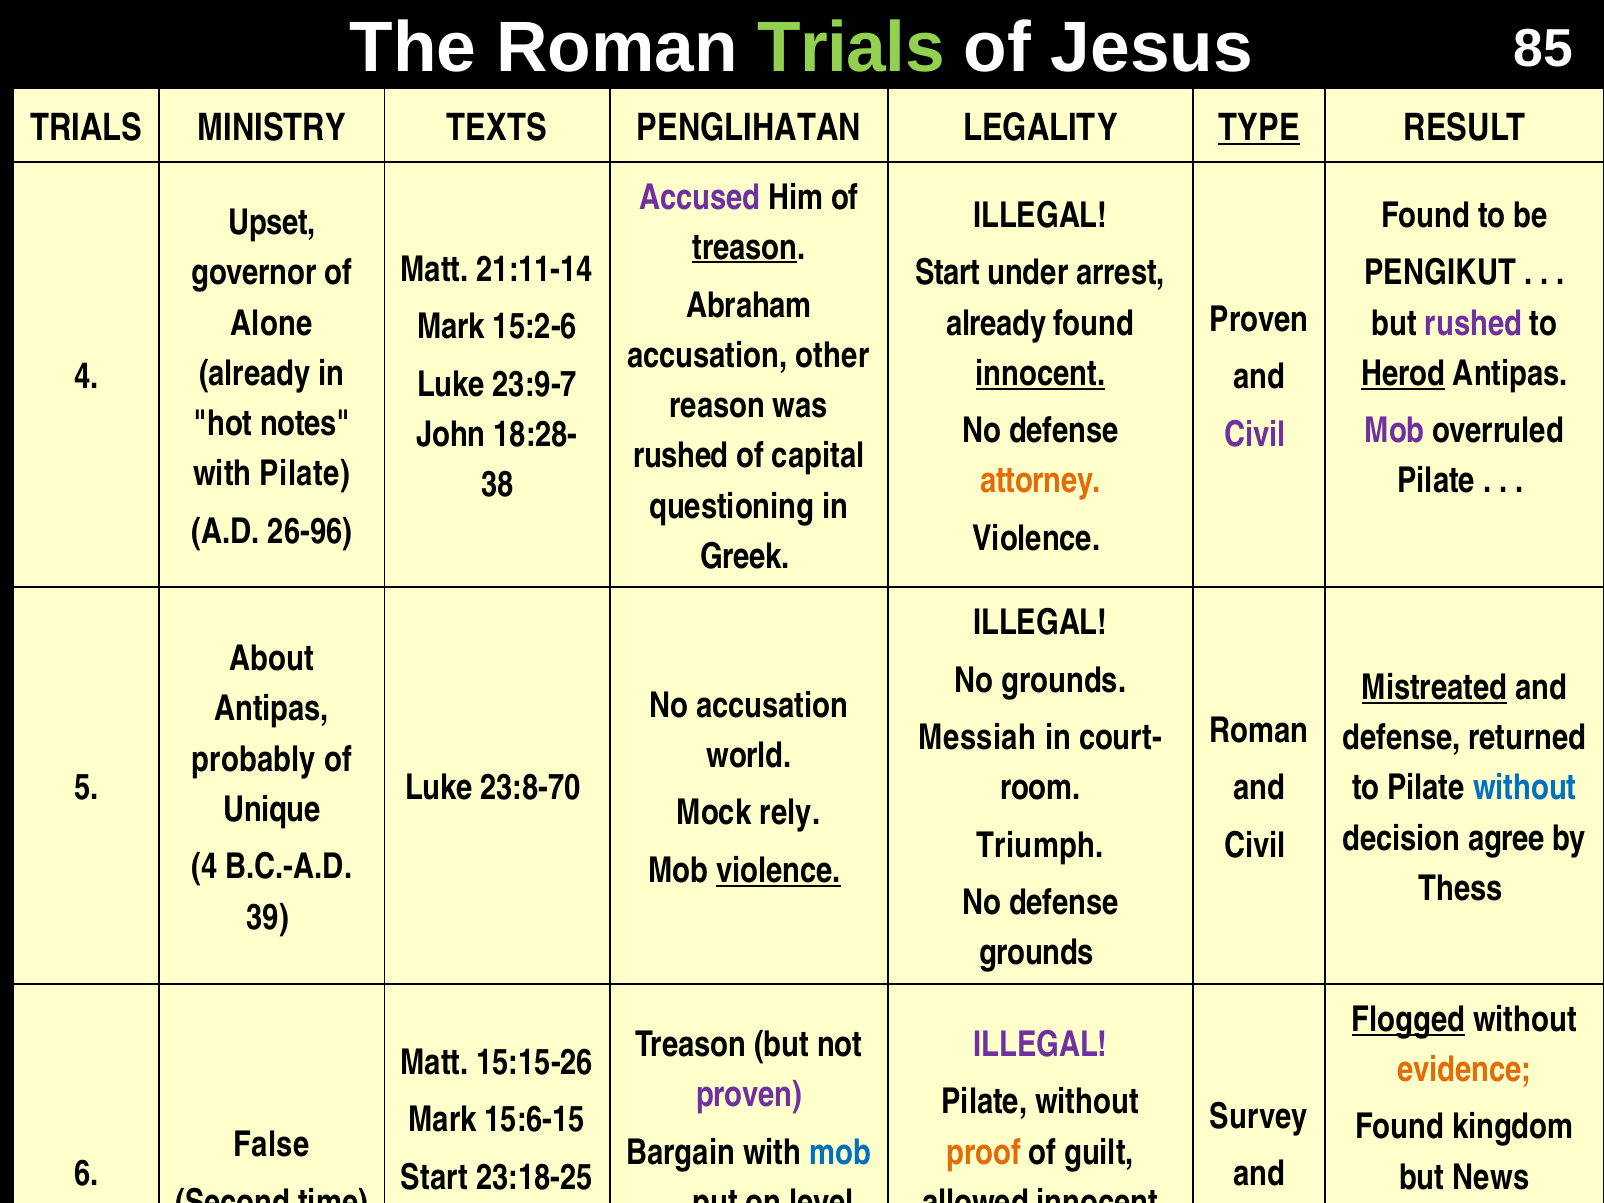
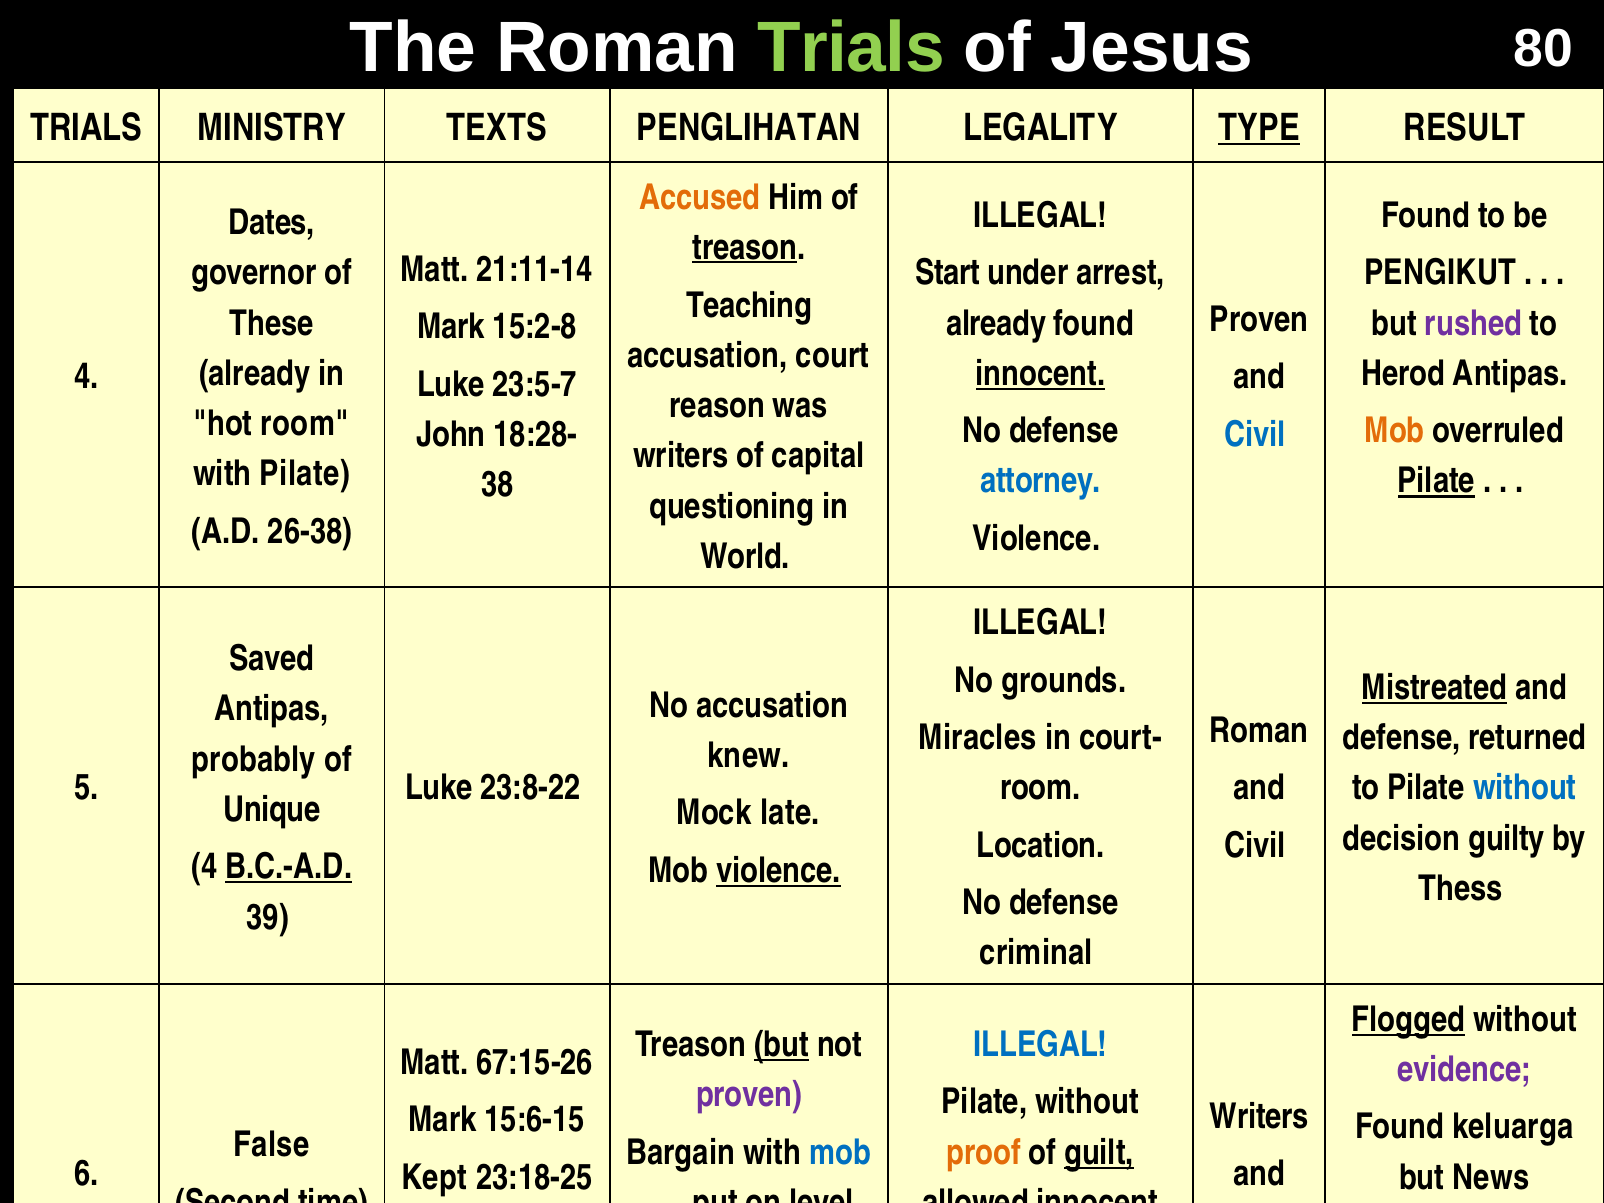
85: 85 -> 80 (1543, 49)
Accused colour: purple -> orange (700, 198)
Upset: Upset -> Dates (272, 223)
Abraham: Abraham -> Teaching (749, 305)
Alone: Alone -> These (272, 323)
15:2-6: 15:2-6 -> 15:2-8 (535, 327)
other: other -> court (833, 356)
Herod underline: present -> none (1403, 374)
23:9-7: 23:9-7 -> 23:5-7 (535, 384)
hot notes: notes -> room (305, 424)
Mob colour: purple -> orange (1395, 431)
Civil colour: purple -> blue (1255, 435)
rushed: rushed -> writers (681, 456)
attorney colour: orange -> blue (1041, 481)
Pilate underline: none -> present (1436, 481)
26-96: 26-96 -> 26-38 (310, 531)
Greek: Greek -> World (745, 557)
About: About -> Saved (272, 659)
Messiah: Messiah -> Miracles (978, 738)
world: world -> knew (749, 756)
23:8-70: 23:8-70 -> 23:8-22 (531, 788)
rely: rely -> late (790, 813)
agree: agree -> guilty (1507, 838)
Triumph: Triumph -> Location (1041, 845)
B.C.-A.D underline: none -> present (289, 867)
grounds: grounds -> criminal (1036, 953)
but underline: none -> present (782, 1045)
ILLEGAL colour: purple -> blue (1041, 1045)
15:15-26: 15:15-26 -> 67:15-26 (535, 1063)
evidence colour: orange -> purple (1464, 1070)
Survey: Survey -> Writers (1259, 1116)
kingdom: kingdom -> keluarga (1513, 1127)
guilt underline: none -> present (1099, 1152)
Start: Start -> Kept (435, 1177)
